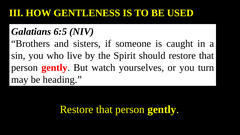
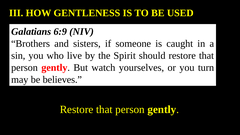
6:5: 6:5 -> 6:9 (60, 32)
heading: heading -> believes (62, 80)
